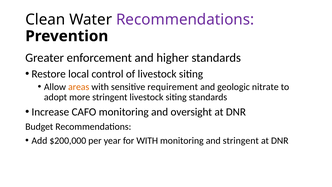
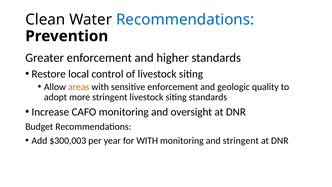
Recommendations colour: purple -> blue (185, 20)
sensitive requirement: requirement -> enforcement (173, 87)
nitrate: nitrate -> quality (265, 87)
$200,000: $200,000 -> $300,003 (68, 140)
